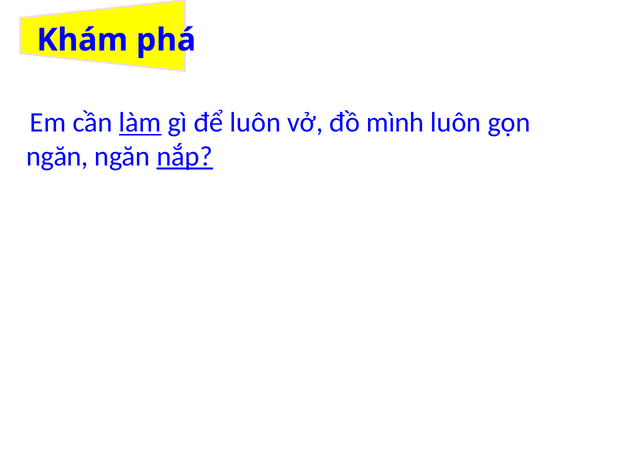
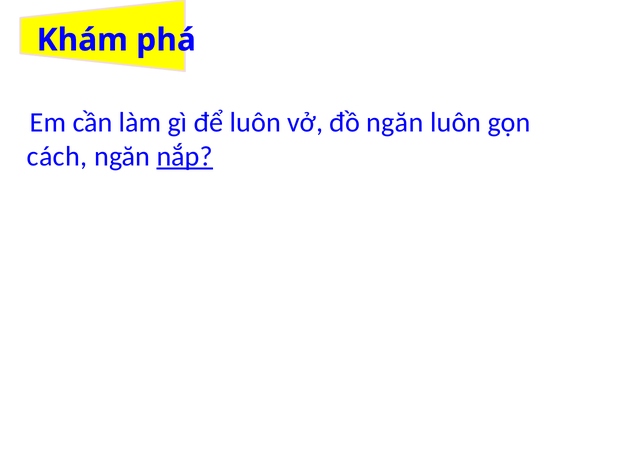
làm underline: present -> none (140, 122)
đồ mình: mình -> ngăn (395, 122)
ngăn: ngăn -> cách (57, 156)
